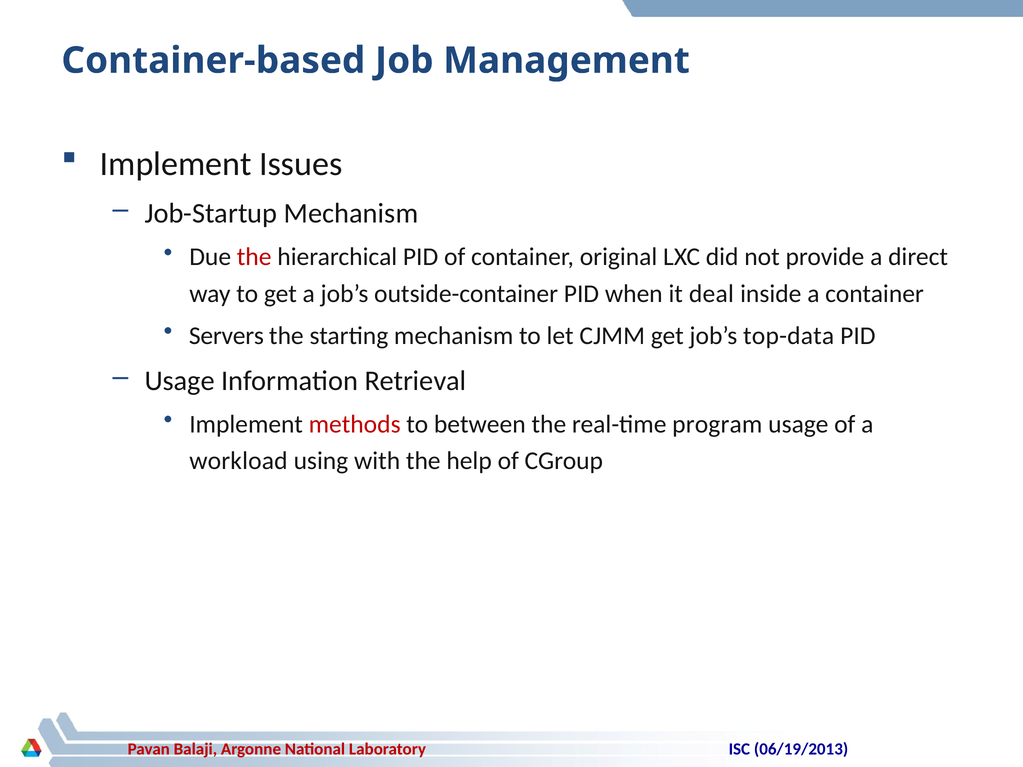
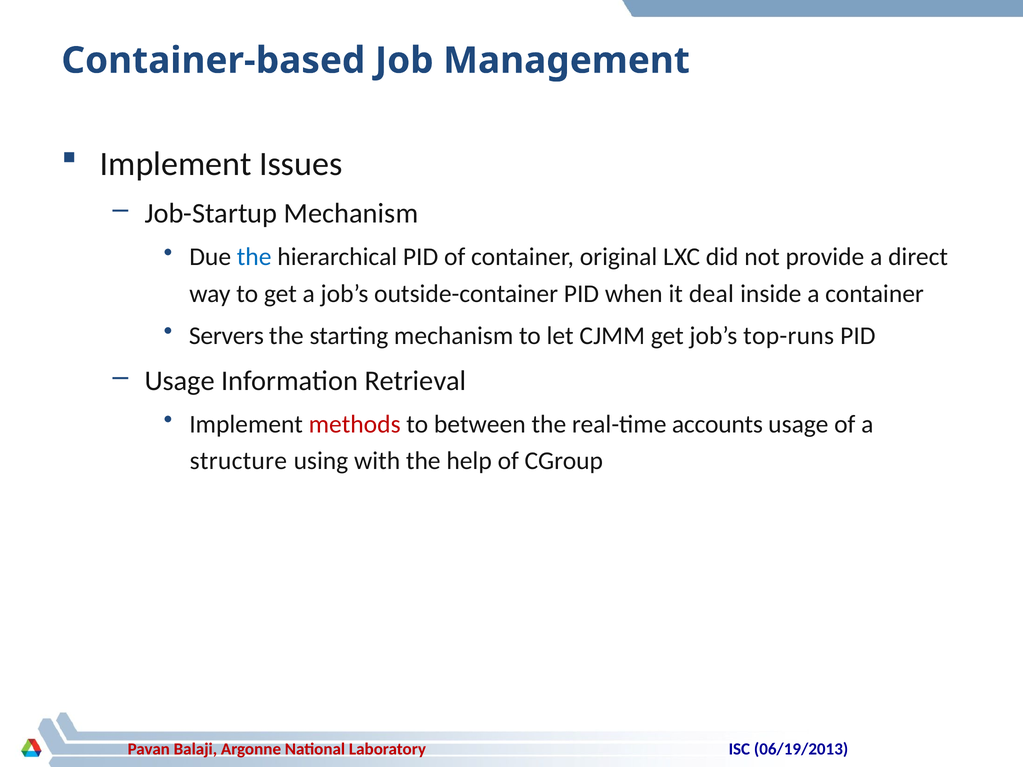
the colour: red -> blue (254, 257)
top-data: top-data -> top-runs (789, 336)
program: program -> accounts (717, 424)
workload: workload -> structure (238, 461)
